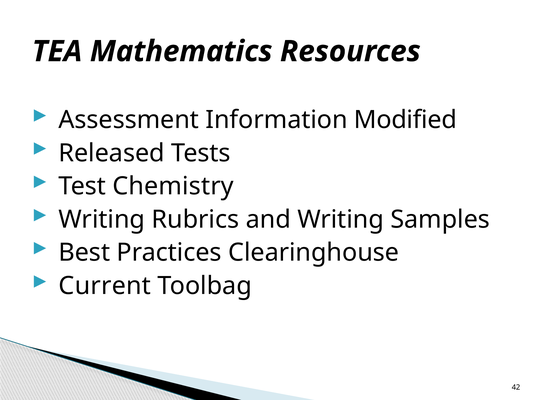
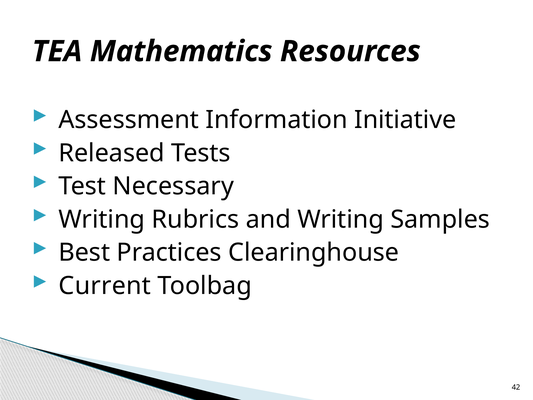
Modified: Modified -> Initiative (405, 120)
Chemistry: Chemistry -> Necessary (173, 186)
